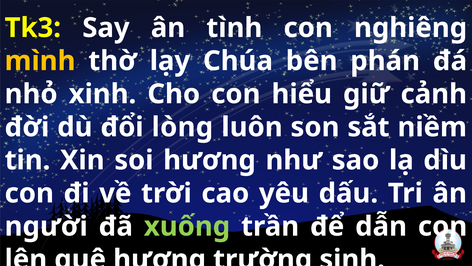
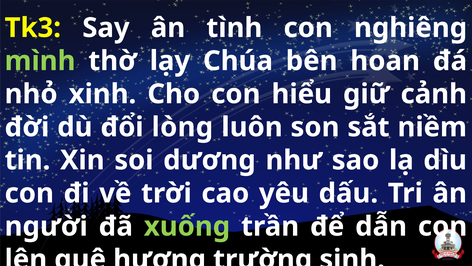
mình colour: yellow -> light green (40, 61)
phán: phán -> hoan (385, 61)
hương: hương -> dương (209, 160)
